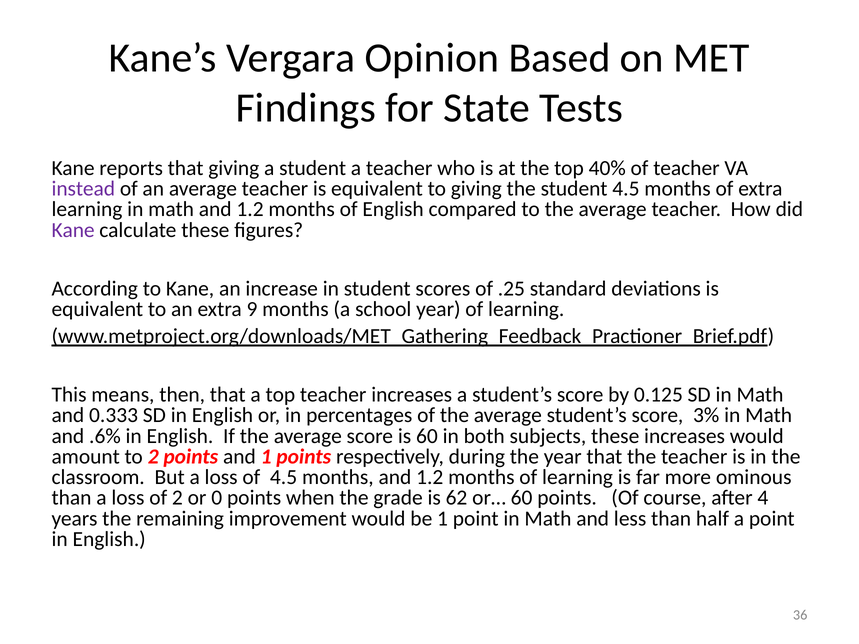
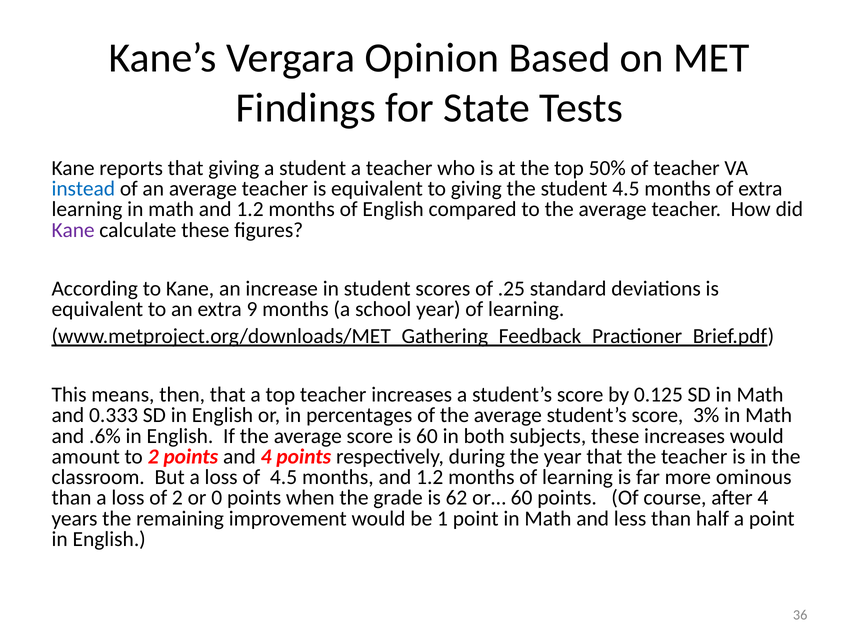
40%: 40% -> 50% (607, 168)
instead colour: purple -> blue (83, 189)
and 1: 1 -> 4 (266, 457)
